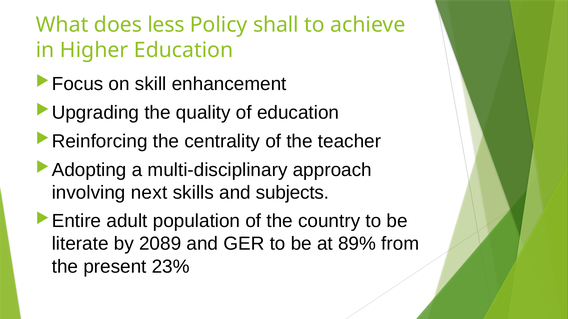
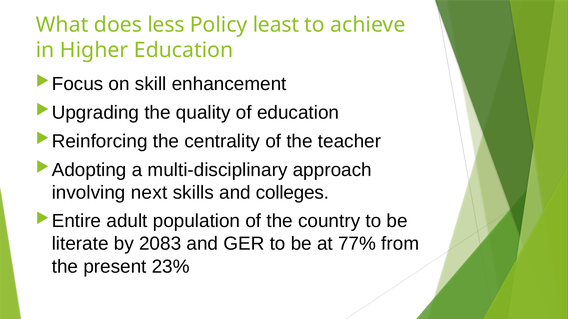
shall: shall -> least (276, 25)
subjects: subjects -> colleges (292, 193)
2089: 2089 -> 2083 (160, 244)
89%: 89% -> 77% (357, 244)
